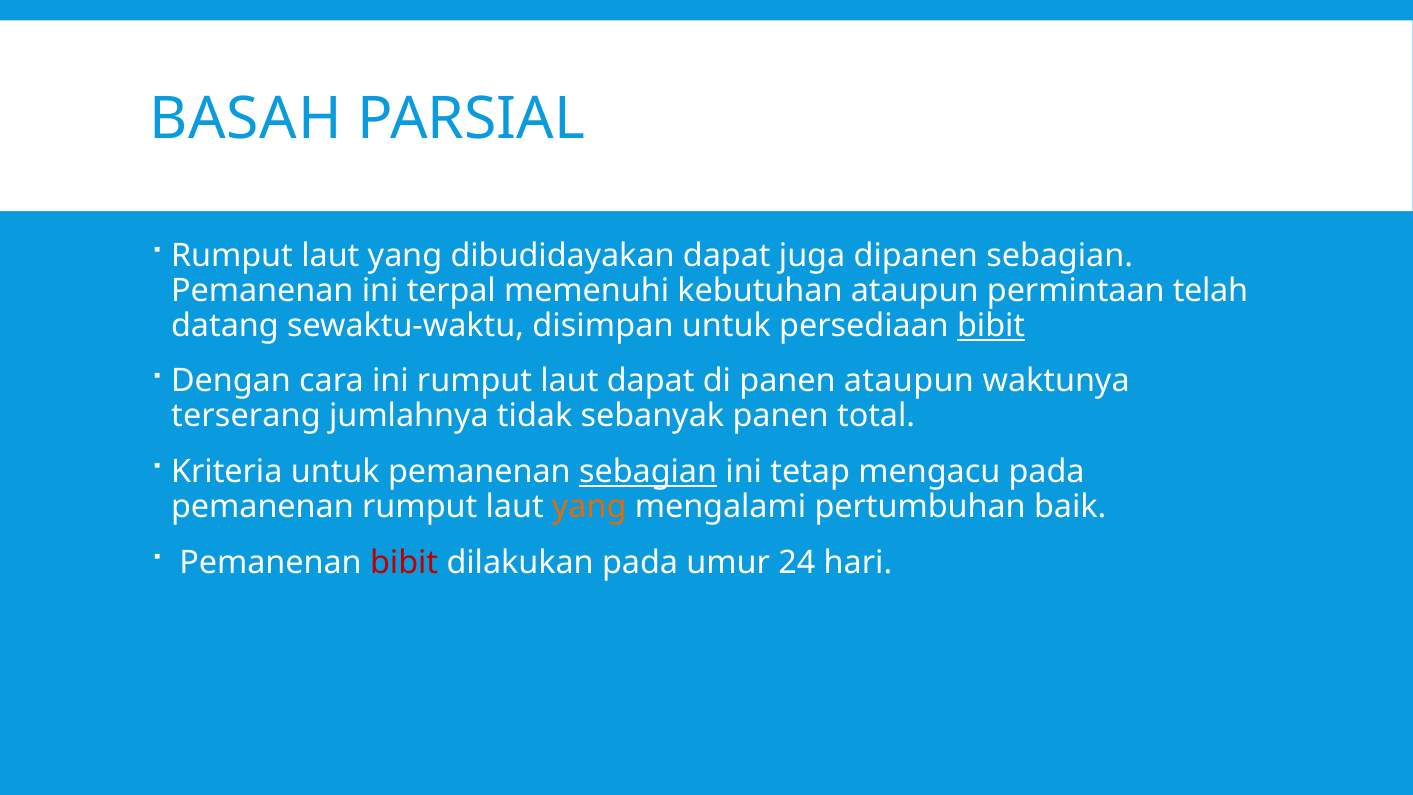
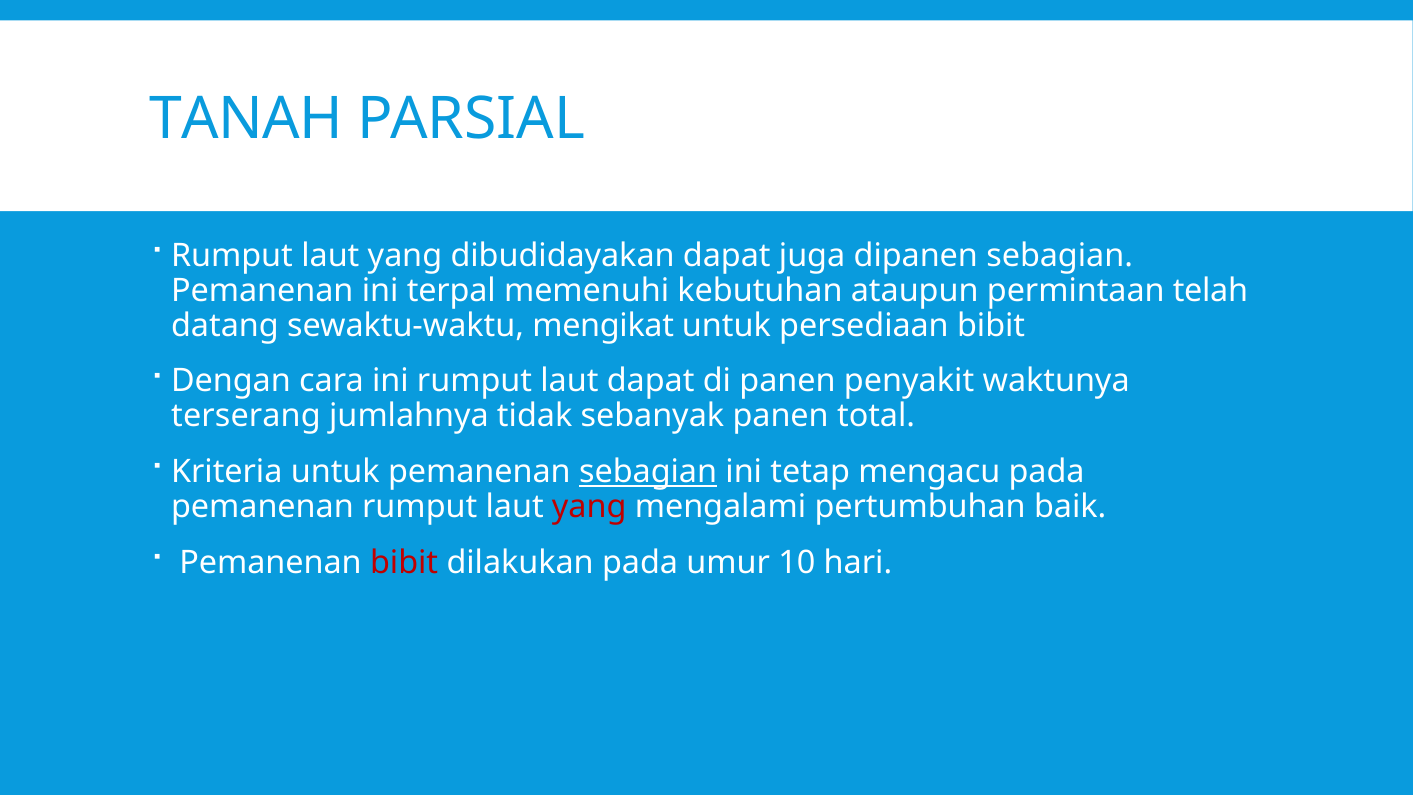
BASAH: BASAH -> TANAH (246, 119)
disimpan: disimpan -> mengikat (603, 326)
bibit underline: present -> none (991, 326)
panen ataupun: ataupun -> penyakit (909, 381)
yang colour: orange -> red (589, 507)
24: 24 -> 10 (797, 562)
